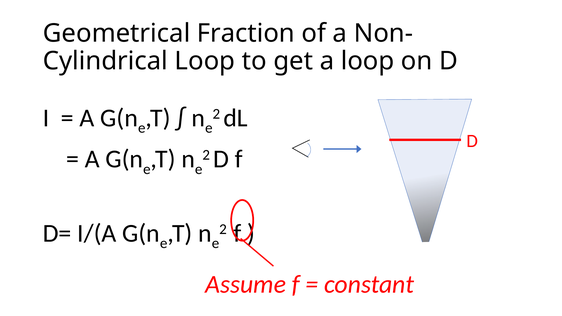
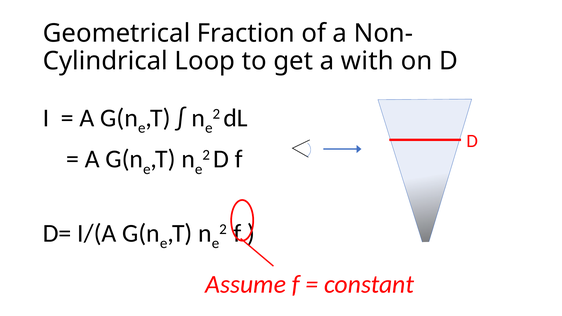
a loop: loop -> with (367, 61)
